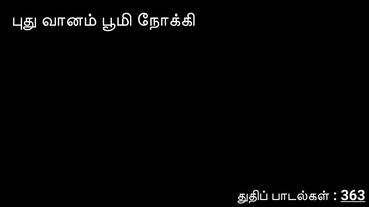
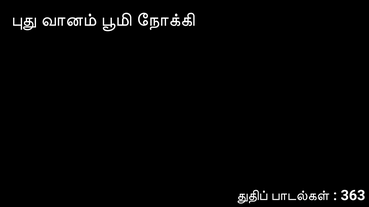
363 underline: present -> none (353, 196)
